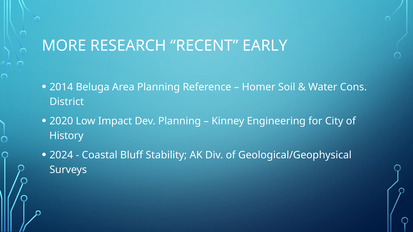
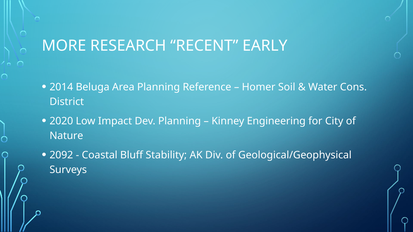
History: History -> Nature (66, 136)
2024: 2024 -> 2092 (61, 155)
